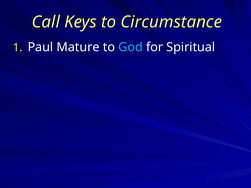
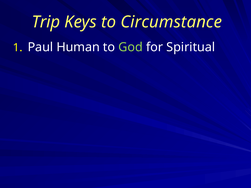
Call: Call -> Trip (46, 22)
Mature: Mature -> Human (78, 47)
God colour: light blue -> light green (131, 47)
